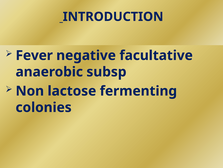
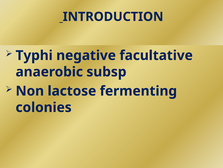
Fever: Fever -> Typhi (34, 55)
